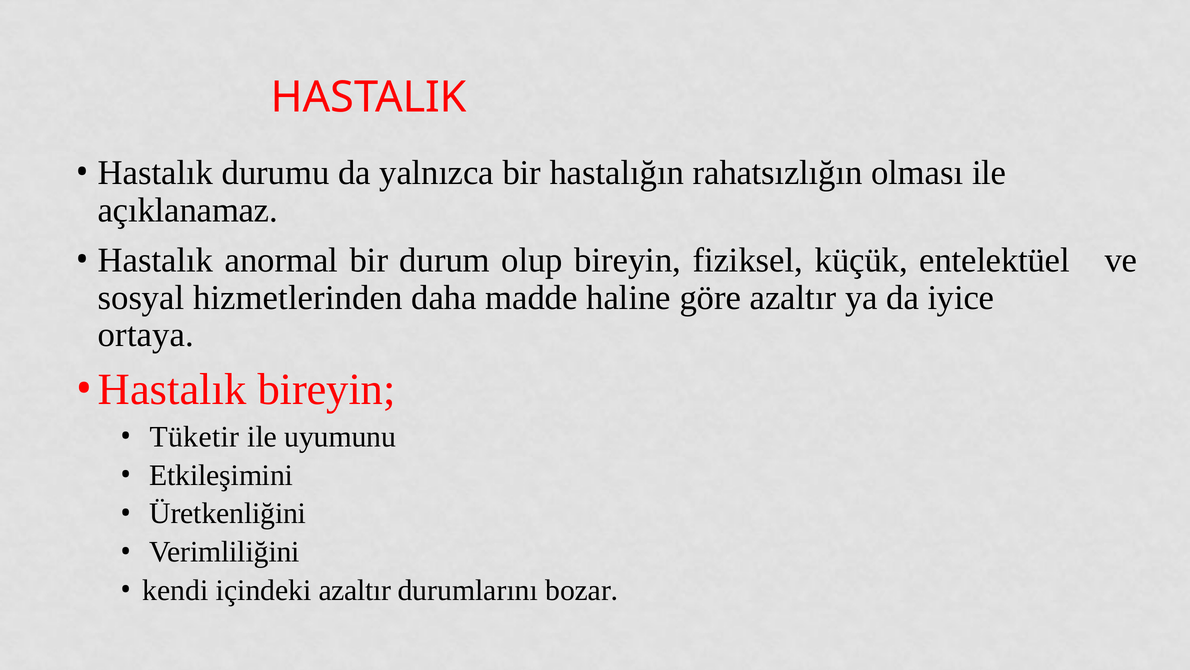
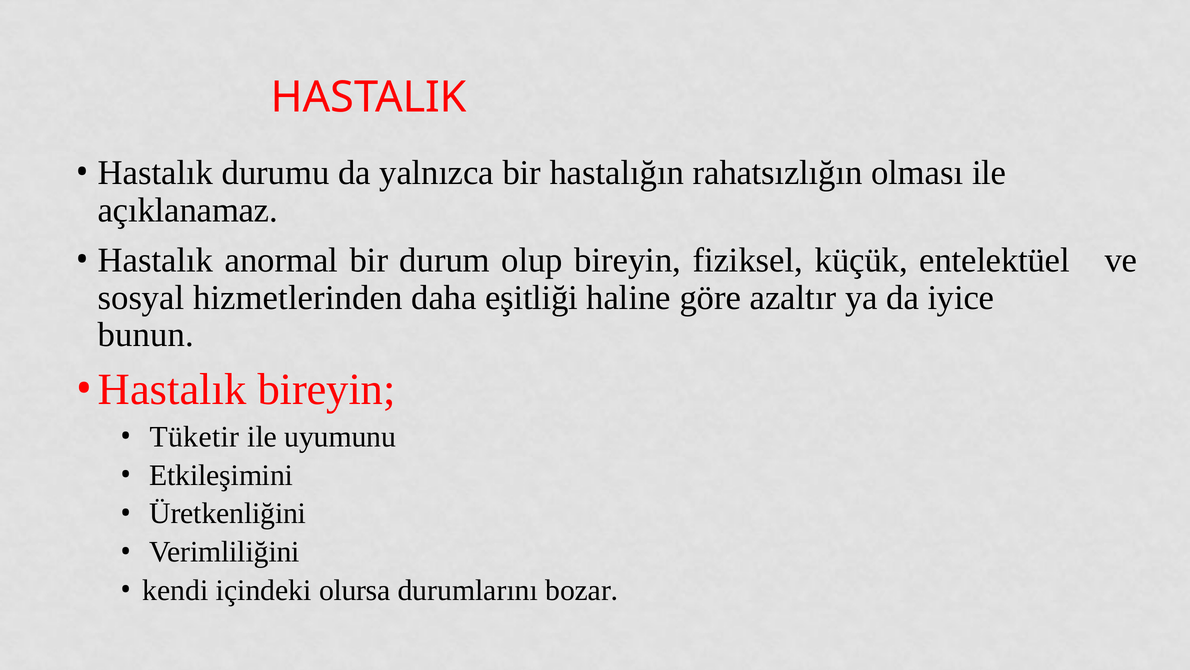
madde: madde -> eşitliği (532, 298)
ortaya: ortaya -> bunun (146, 335)
içindeki azaltır: azaltır -> olursa (355, 590)
